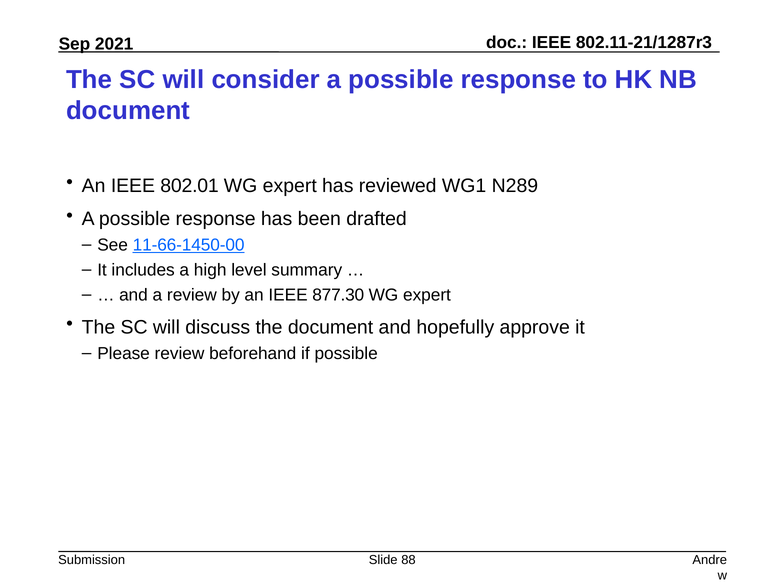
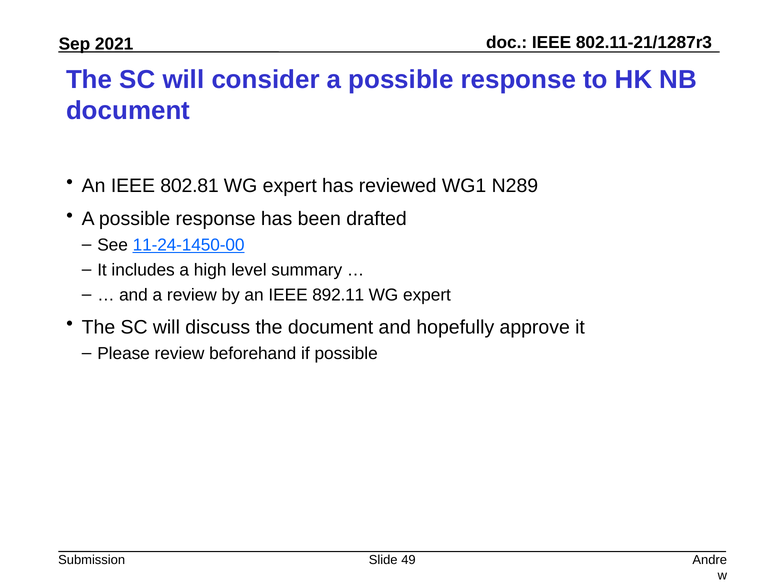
802.01: 802.01 -> 802.81 (190, 186)
11-66-1450-00: 11-66-1450-00 -> 11-24-1450-00 (189, 245)
877.30: 877.30 -> 892.11 (338, 295)
88: 88 -> 49 (408, 560)
